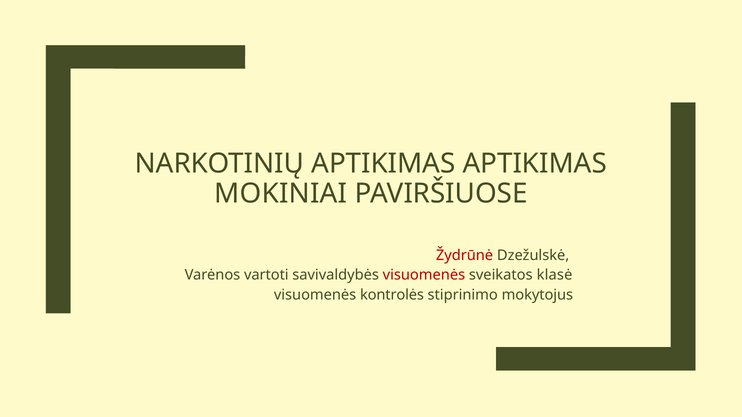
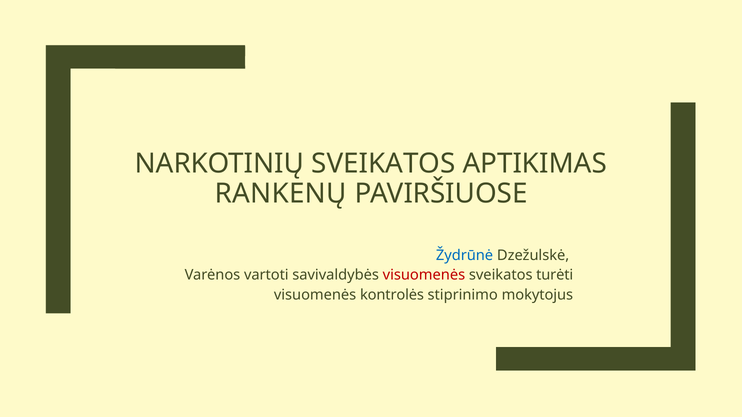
NARKOTINIŲ APTIKIMAS: APTIKIMAS -> SVEIKATOS (383, 164)
MOKINIAI: MOKINIAI -> RANKENŲ (281, 194)
Žydrūnė colour: red -> blue (465, 256)
klasė: klasė -> turėti (555, 275)
